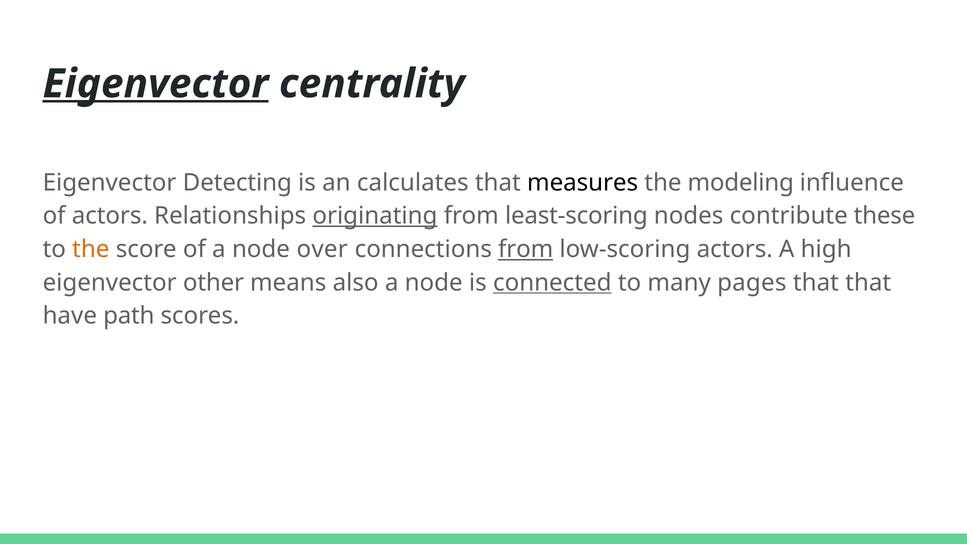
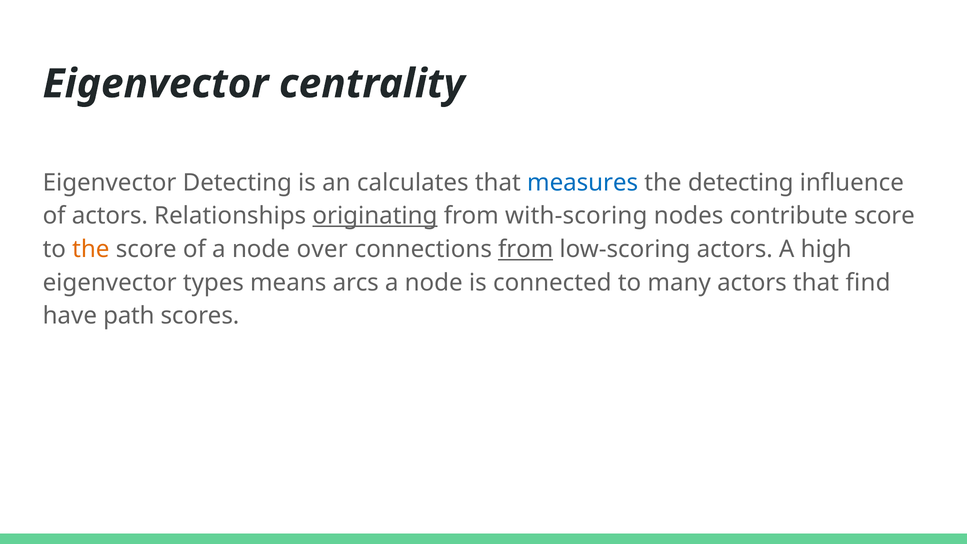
Eigenvector underline: present -> none (156, 84)
measures colour: black -> blue (583, 183)
the modeling: modeling -> detecting (741, 183)
least-scoring: least-scoring -> with-scoring (576, 216)
contribute these: these -> score (884, 216)
other: other -> types (213, 283)
also: also -> arcs (356, 283)
connected underline: present -> none (552, 283)
many pages: pages -> actors (752, 283)
that that: that -> find (868, 283)
